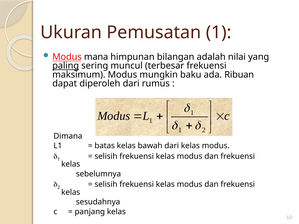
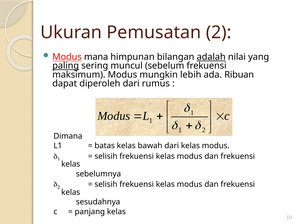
Pemusatan 1: 1 -> 2 (219, 33)
adalah underline: none -> present (211, 57)
terbesar: terbesar -> sebelum (165, 66)
baku: baku -> lebih (191, 75)
